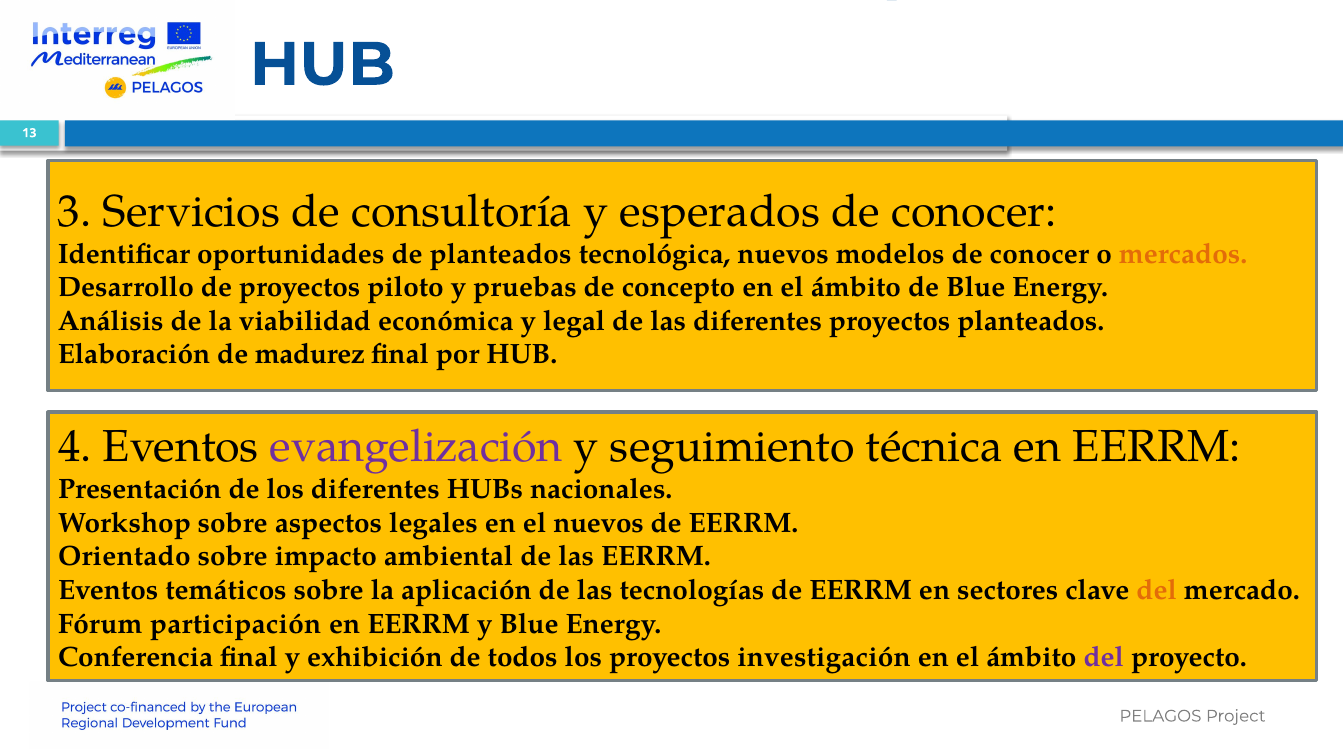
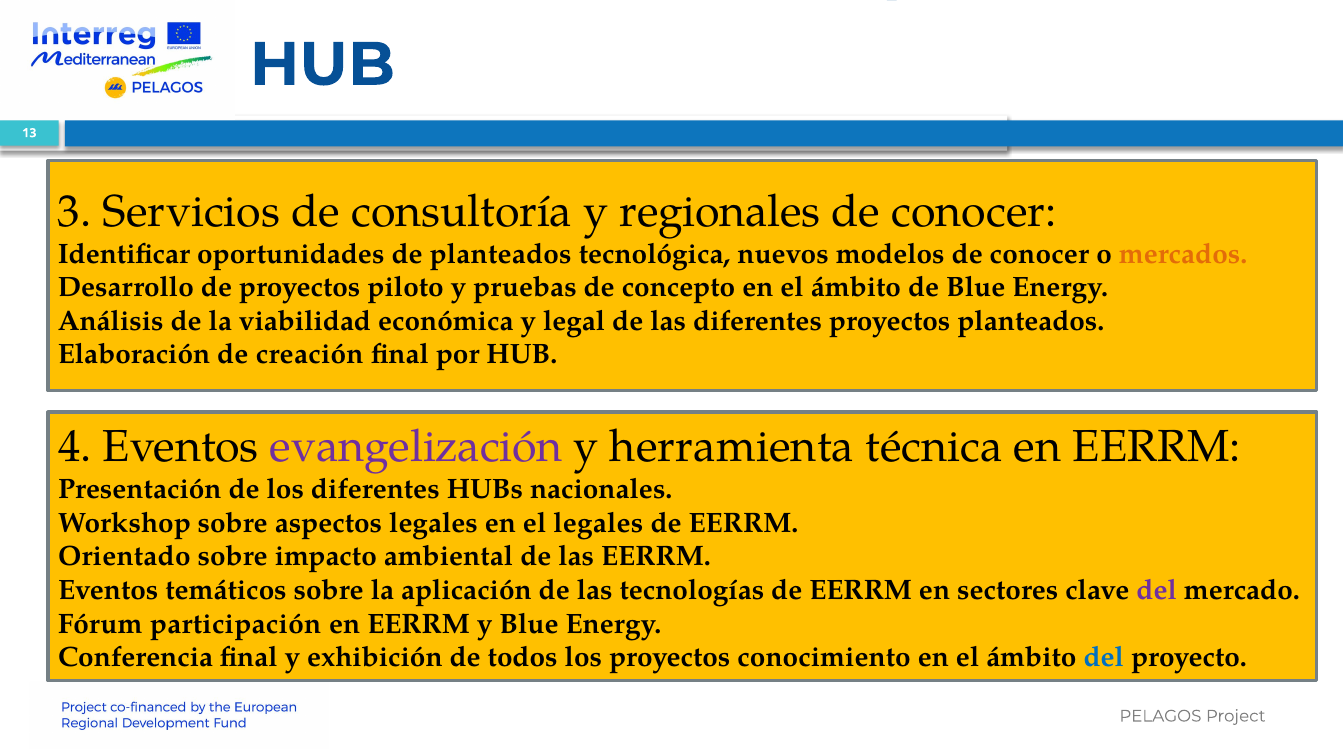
esperados: esperados -> regionales (720, 212)
madurez: madurez -> creación (310, 355)
seguimiento: seguimiento -> herramienta (732, 447)
el nuevos: nuevos -> legales (598, 523)
del colour: orange -> purple (1157, 591)
investigación: investigación -> conocimiento (824, 658)
del colour: purple -> blue (1104, 658)
